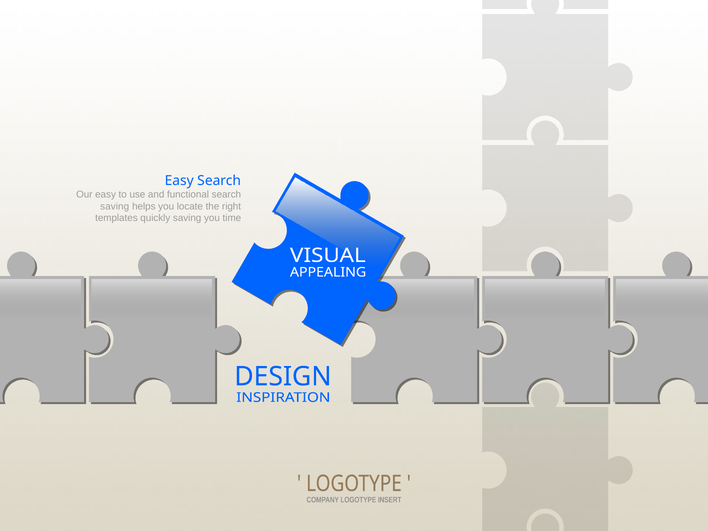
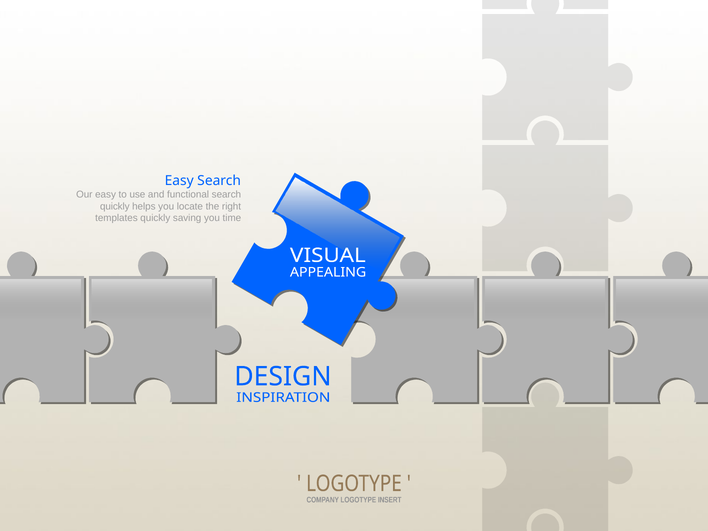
saving: saving -> quickly (115, 206)
